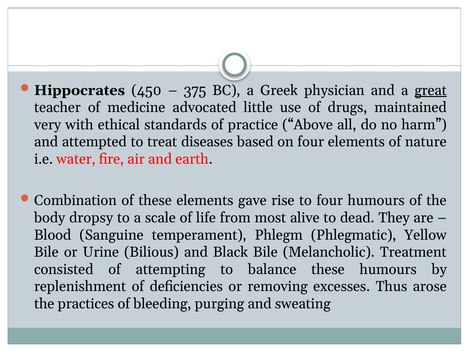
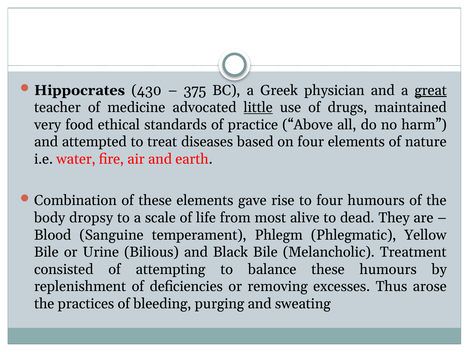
450: 450 -> 430 (147, 90)
little underline: none -> present (258, 107)
with: with -> food (79, 125)
